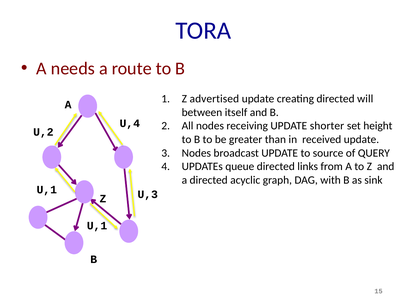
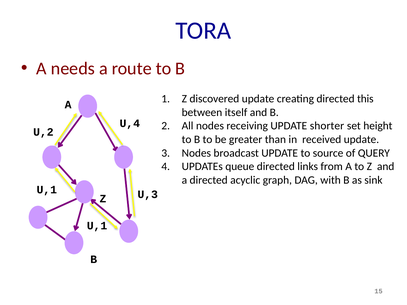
advertised: advertised -> discovered (214, 99)
will: will -> this (365, 99)
